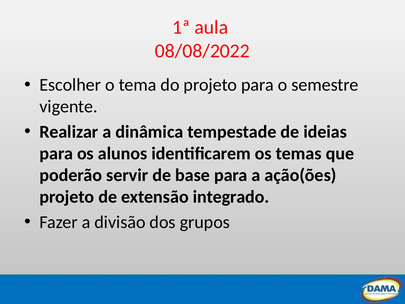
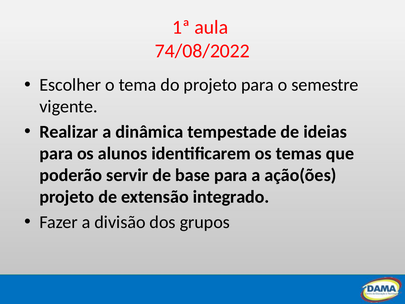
08/08/2022: 08/08/2022 -> 74/08/2022 (202, 51)
